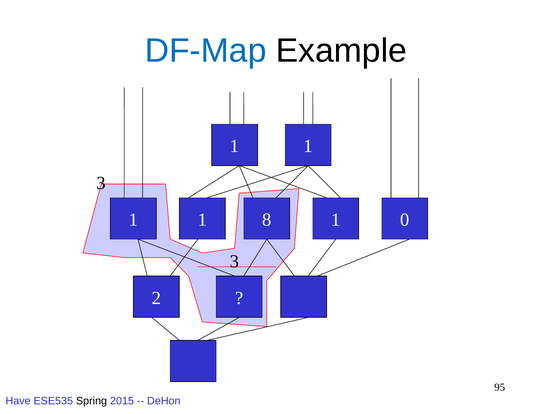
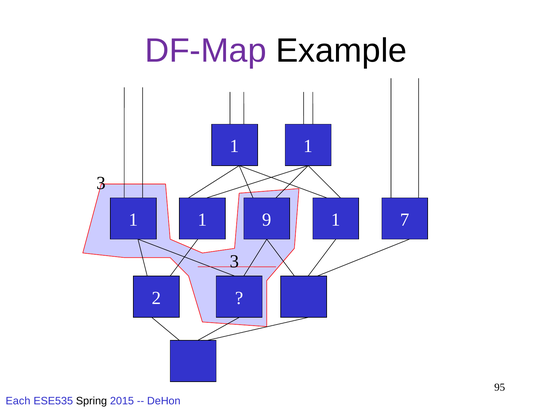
DF-Map colour: blue -> purple (206, 51)
8: 8 -> 9 (267, 220)
0: 0 -> 7 (405, 220)
Have: Have -> Each (18, 401)
